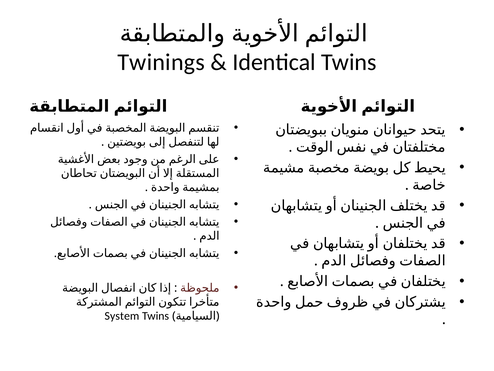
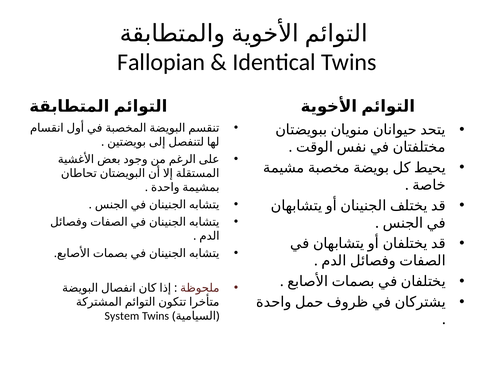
Twinings: Twinings -> Fallopian (161, 62)
